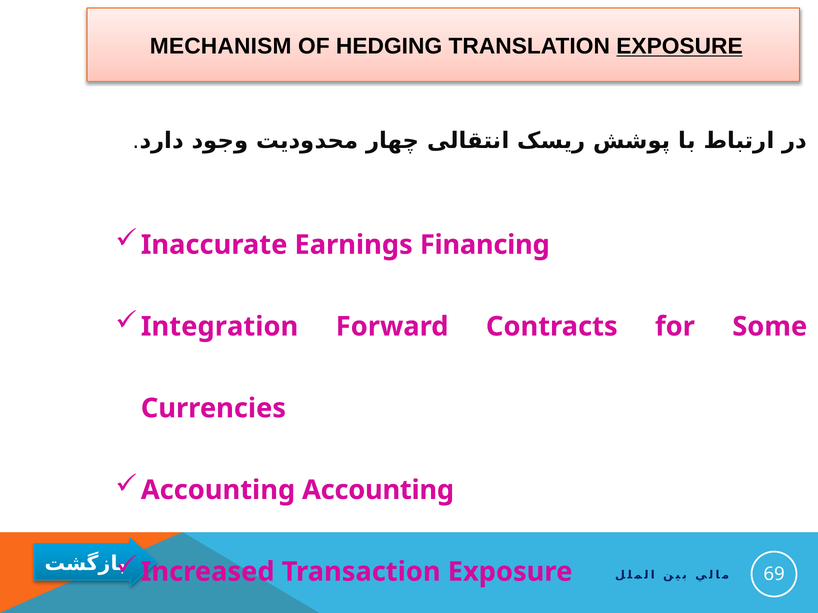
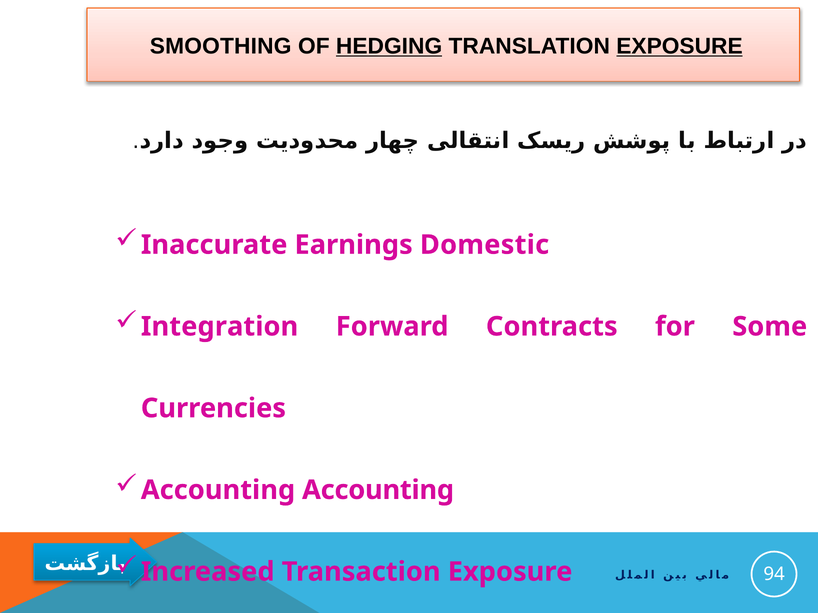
MECHANISM: MECHANISM -> SMOOTHING (221, 46)
HEDGING underline: none -> present (389, 46)
Financing: Financing -> Domestic (485, 245)
69: 69 -> 94 (774, 574)
